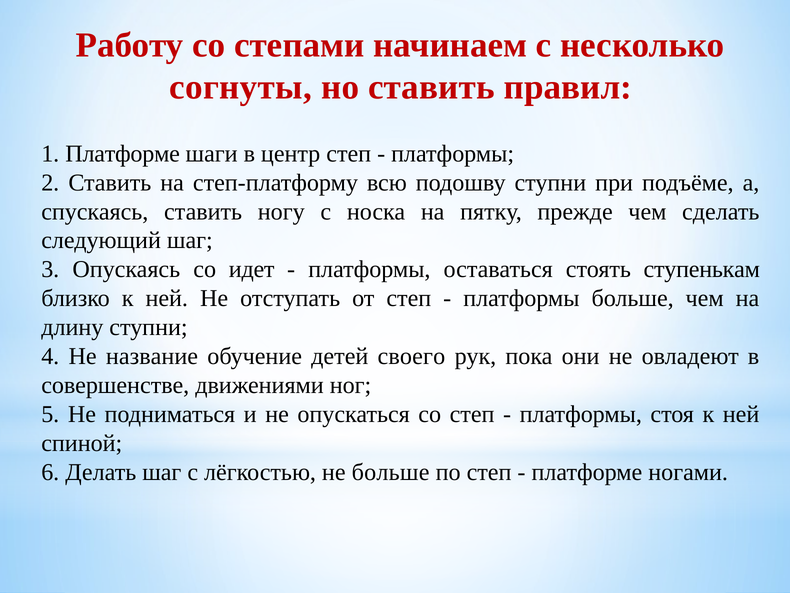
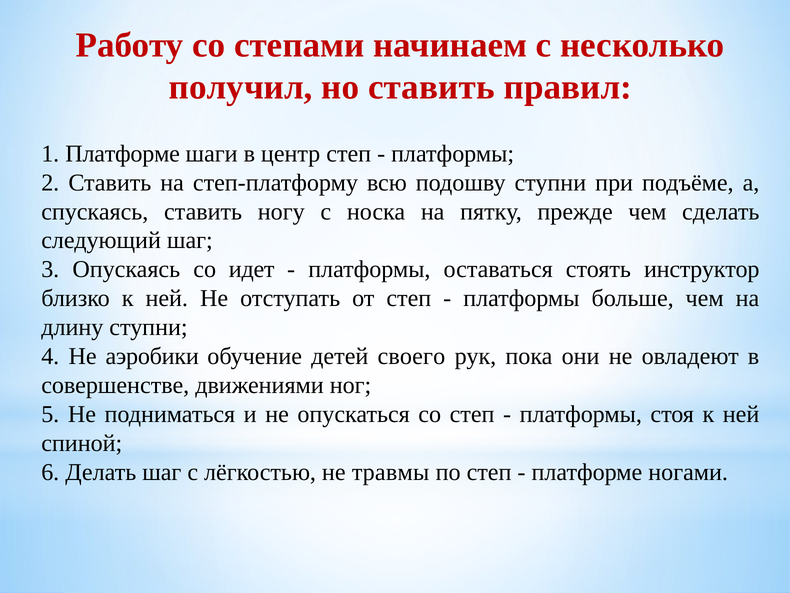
согнуты: согнуты -> получил (241, 87)
ступенькам: ступенькам -> инструктор (702, 269)
название: название -> аэробики (152, 356)
не больше: больше -> травмы (391, 472)
